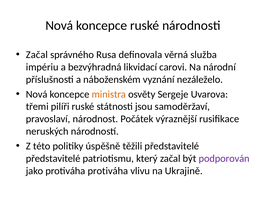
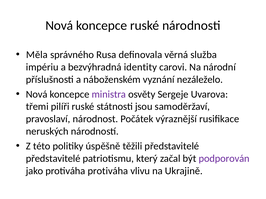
Začal: Začal -> Měla (37, 55)
likvidací: likvidací -> identity (140, 67)
ministra colour: orange -> purple (109, 94)
